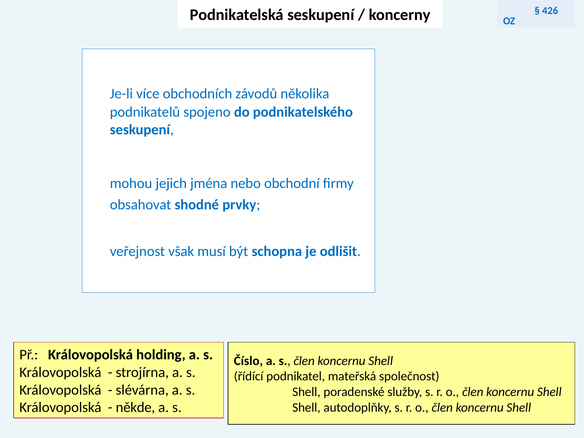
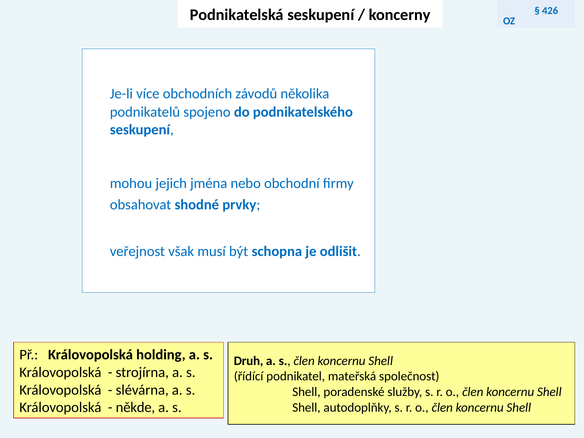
Číslo: Číslo -> Druh (249, 361)
